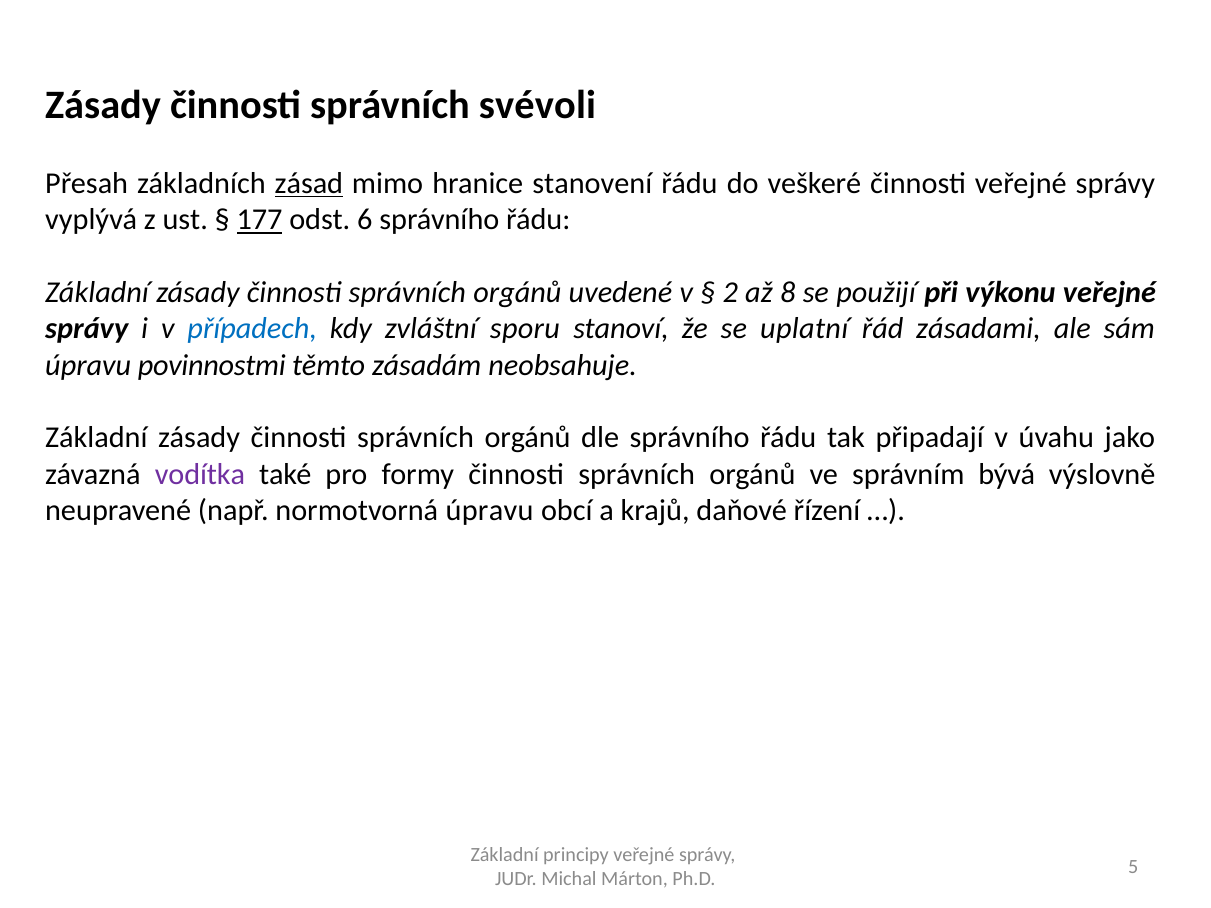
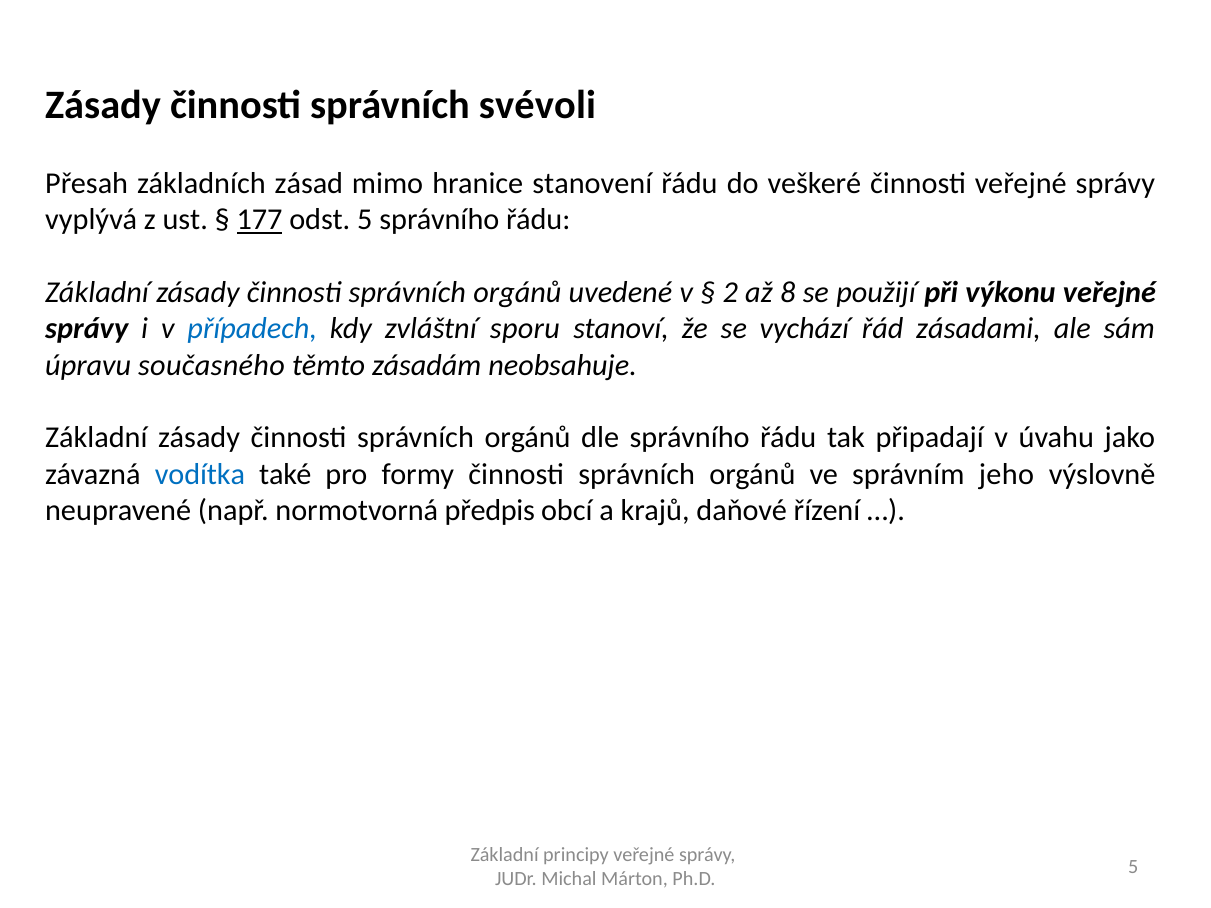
zásad underline: present -> none (309, 184)
odst 6: 6 -> 5 (365, 220)
uplatní: uplatní -> vychází (804, 329)
povinnostmi: povinnostmi -> současného (211, 365)
vodítka colour: purple -> blue (200, 474)
bývá: bývá -> jeho (1006, 474)
normotvorná úpravu: úpravu -> předpis (490, 511)
